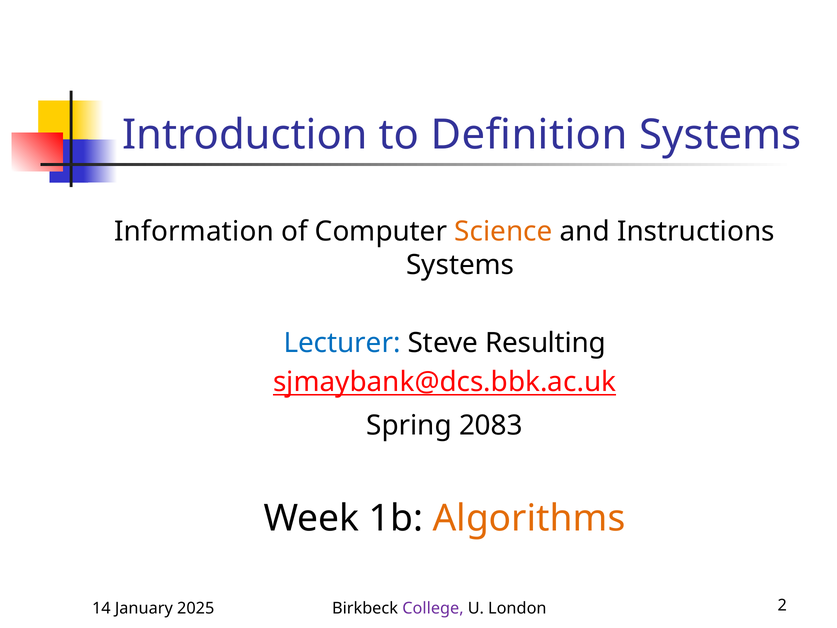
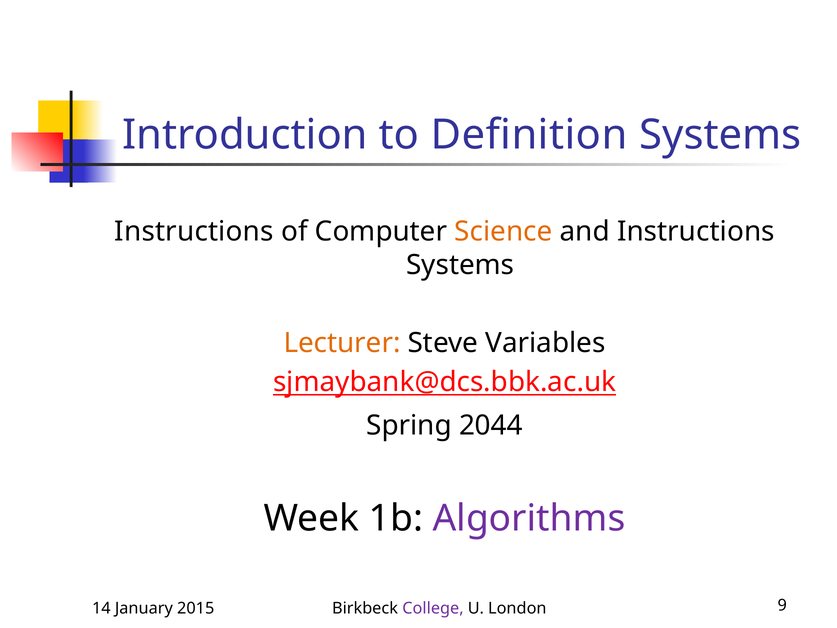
Information: Information -> Instructions (194, 231)
Lecturer colour: blue -> orange (342, 343)
Resulting: Resulting -> Variables (545, 343)
2083: 2083 -> 2044 (491, 426)
Algorithms colour: orange -> purple (529, 518)
2025: 2025 -> 2015 (196, 608)
2: 2 -> 9 (782, 605)
